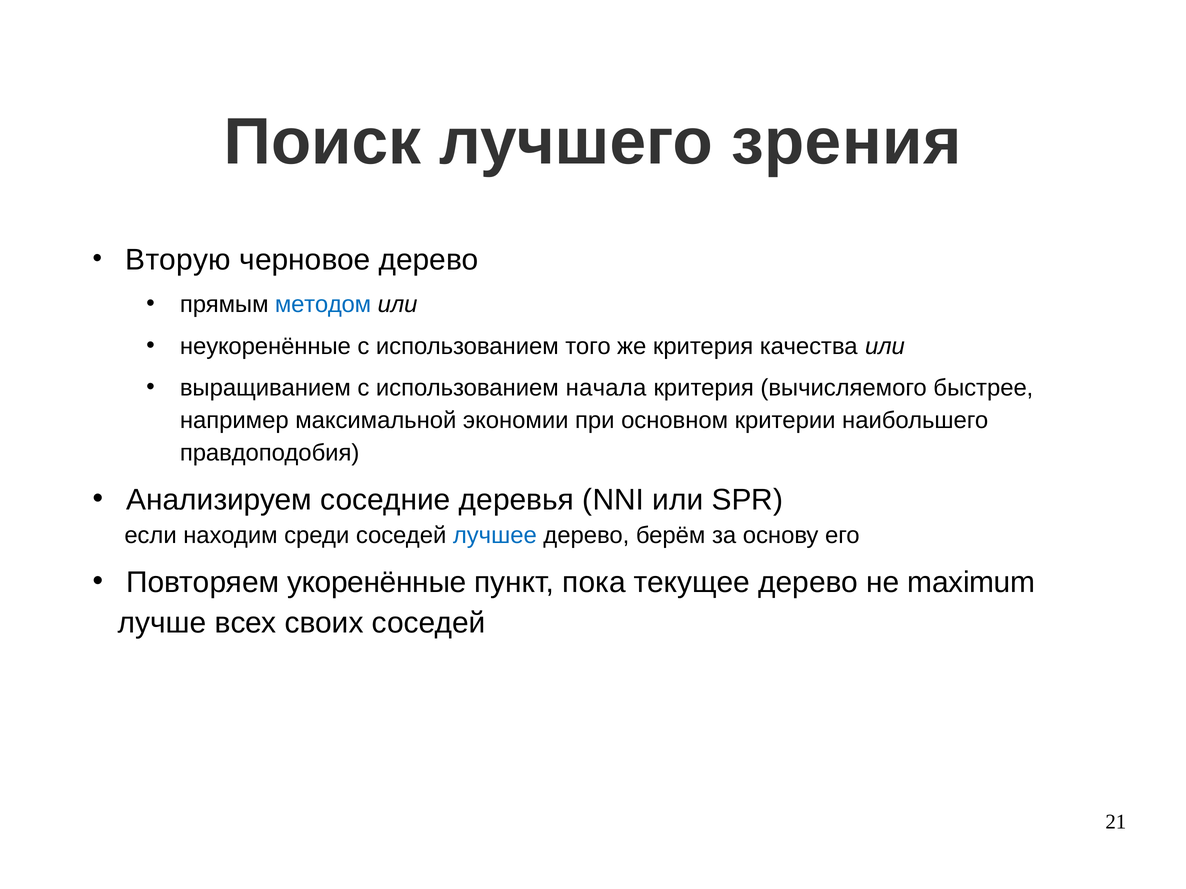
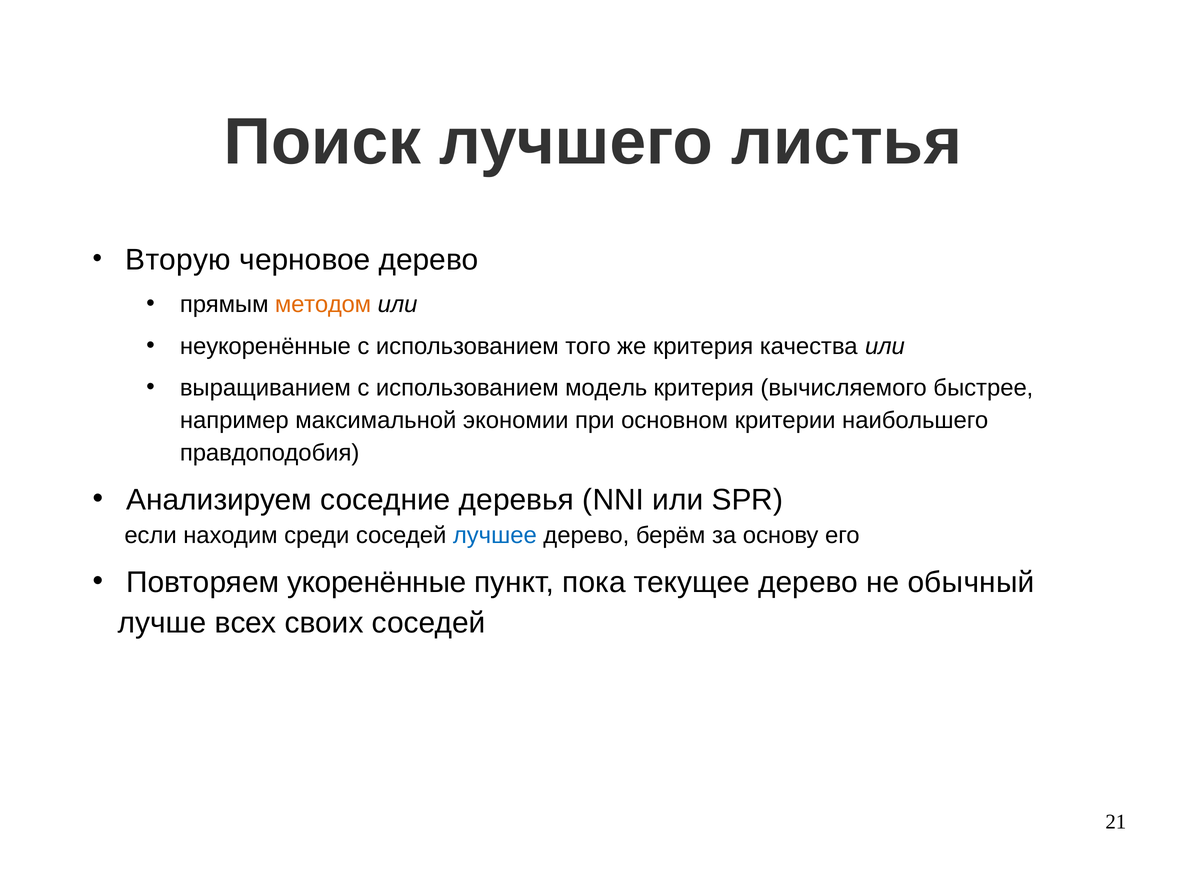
зрения: зрения -> листья (846, 142)
методом colour: blue -> orange (323, 305)
начала: начала -> модель (606, 388)
maximum: maximum -> обычный (971, 582)
